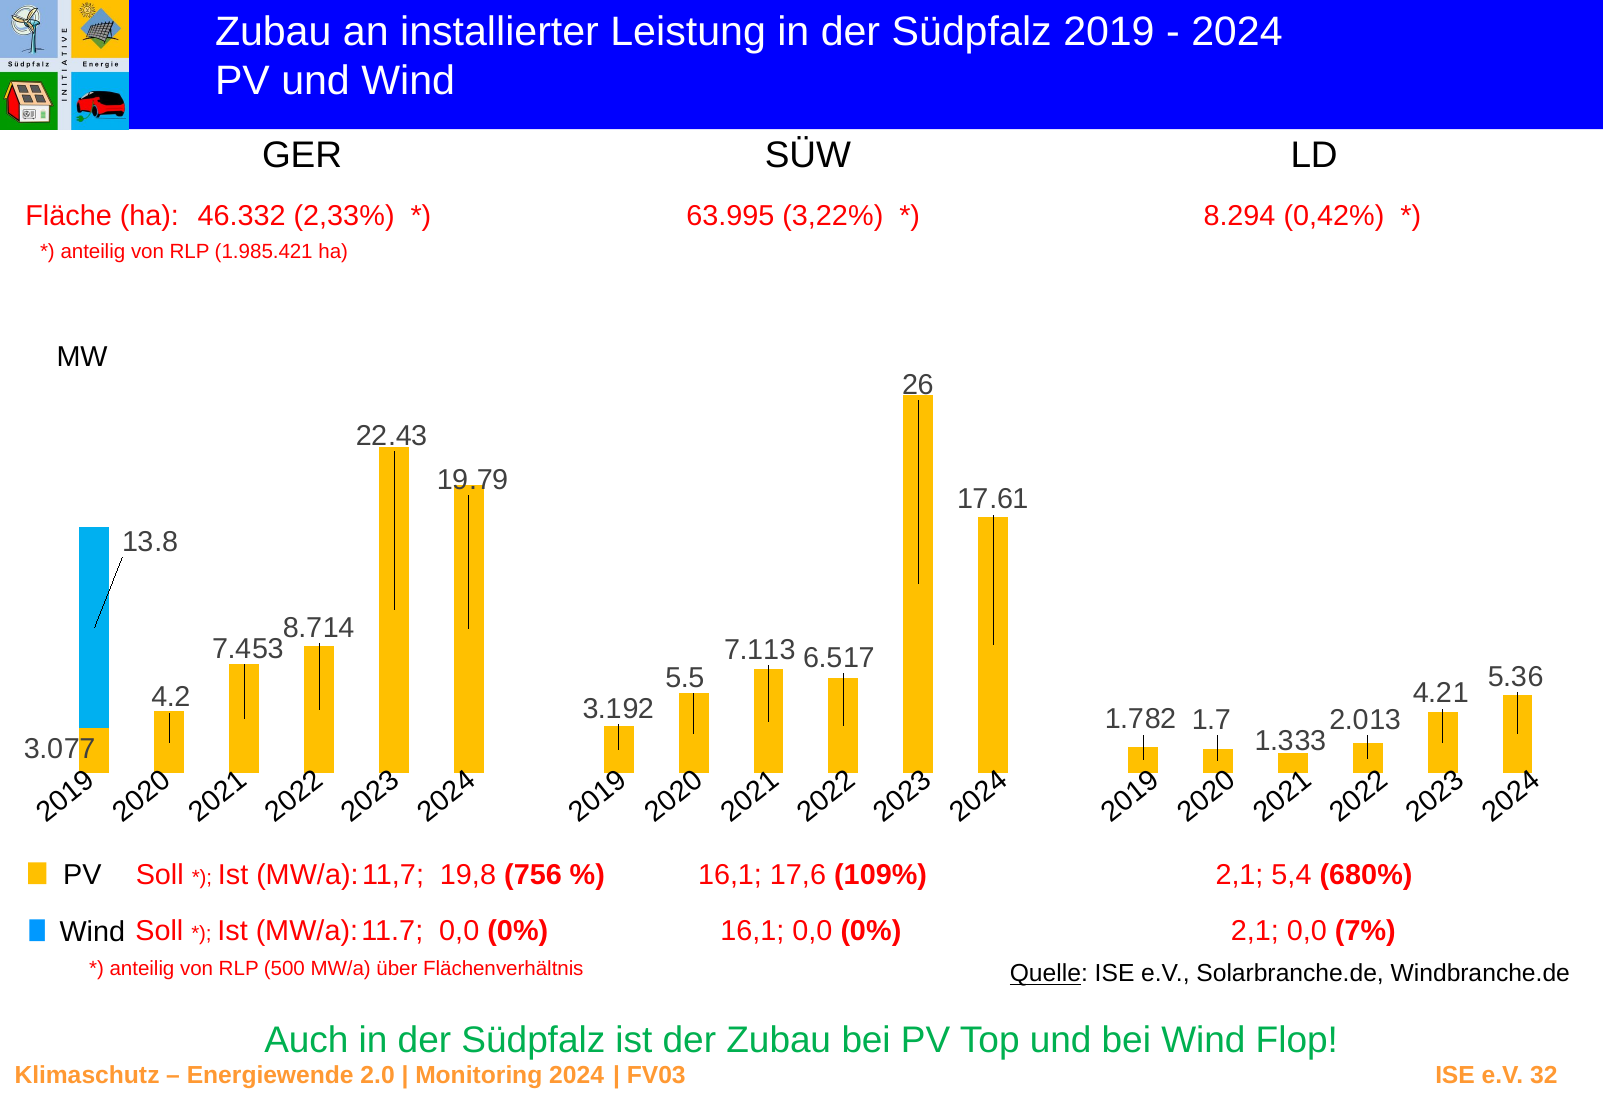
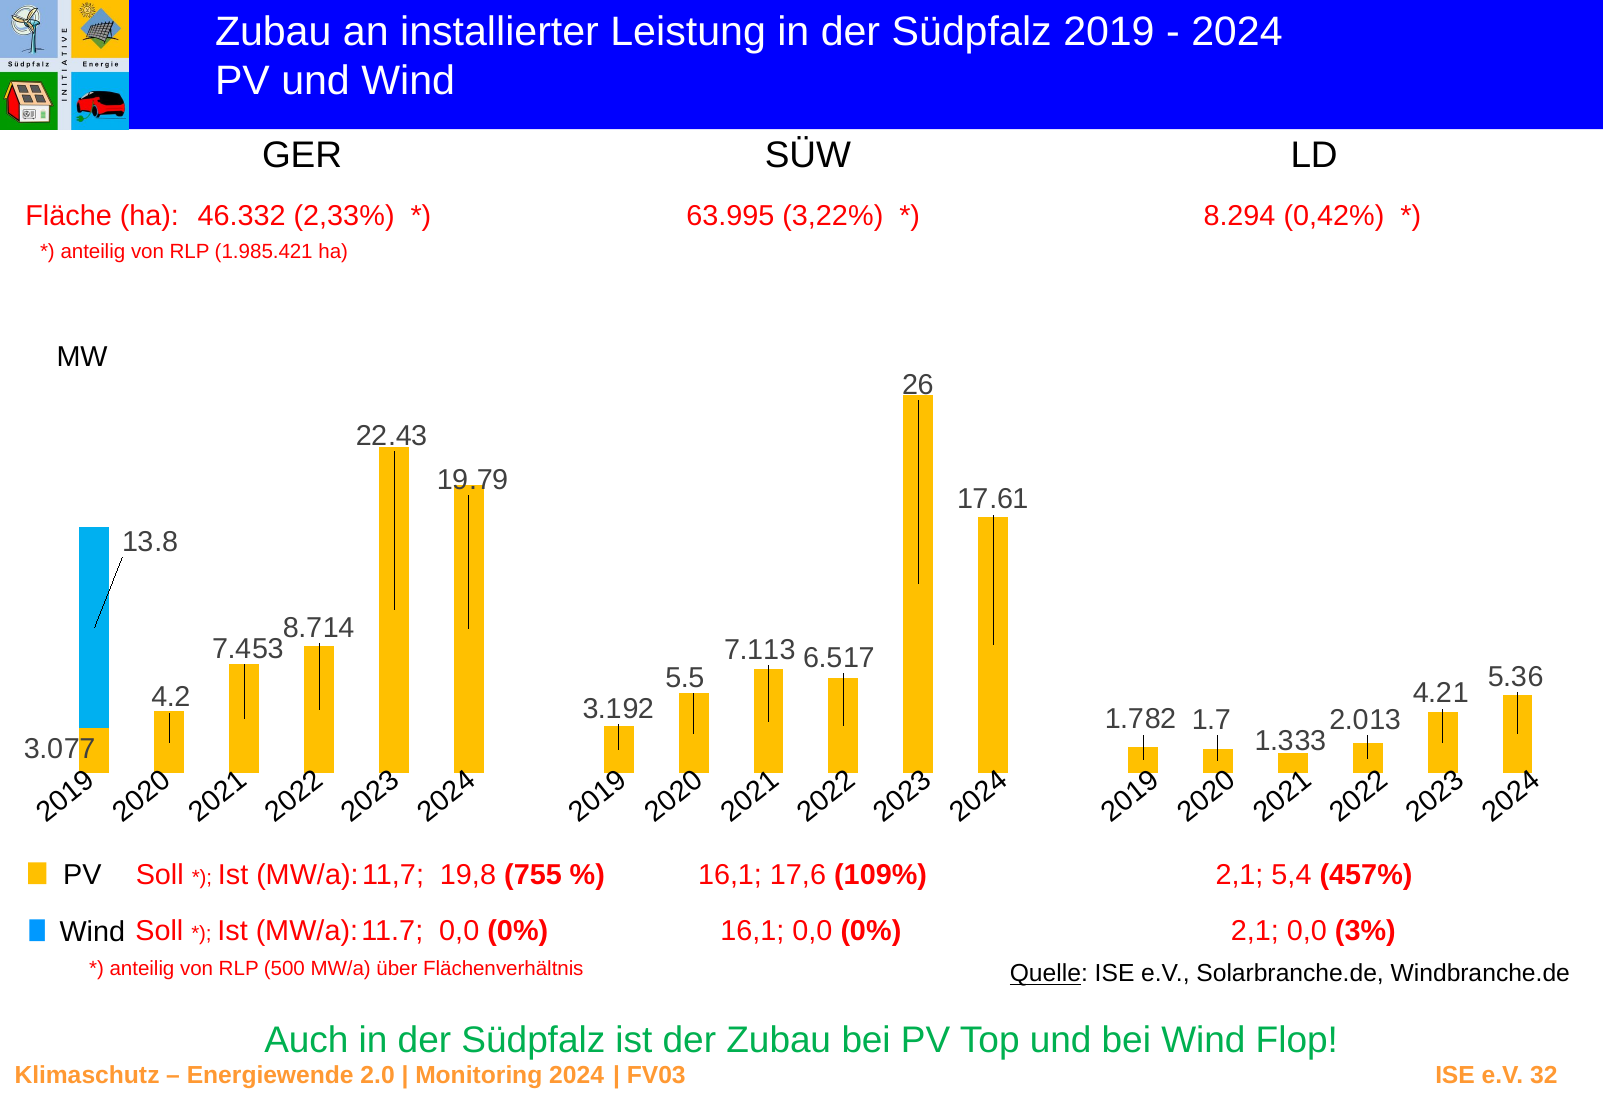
756: 756 -> 755 (533, 876)
680%: 680% -> 457% (1366, 876)
7%: 7% -> 3% (1365, 931)
